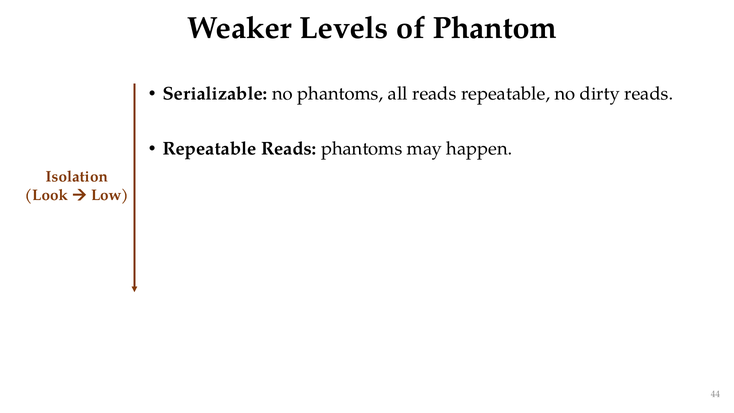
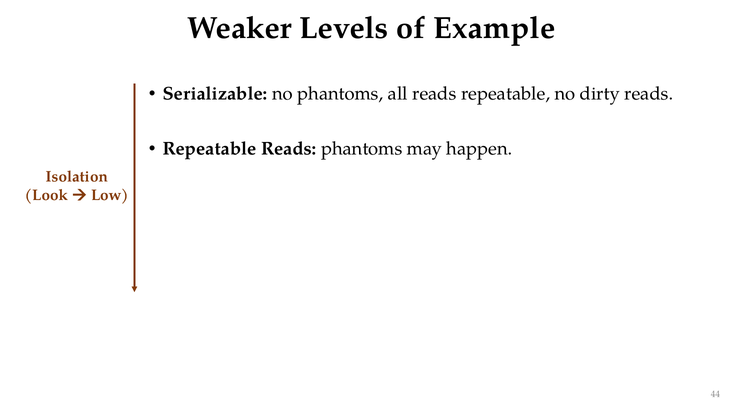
Phantom: Phantom -> Example (494, 28)
